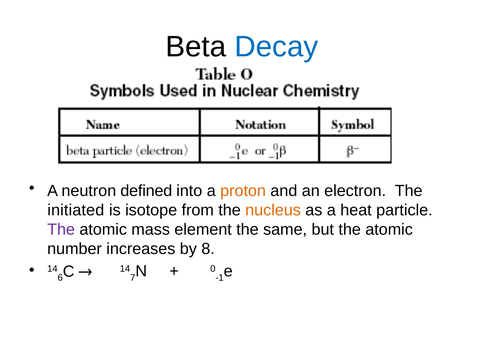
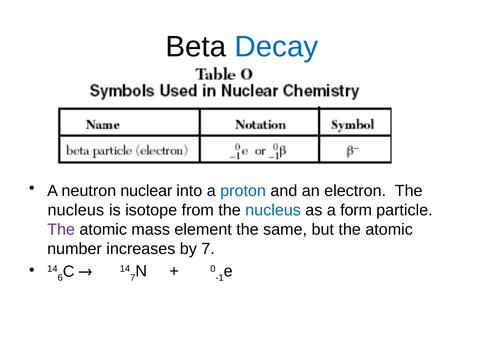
defined: defined -> nuclear (146, 191)
proton colour: orange -> blue (243, 191)
initiated: initiated -> nucleus (76, 210)
nucleus colour: orange -> blue (273, 210)
heat: heat -> form (356, 210)
by 8: 8 -> 7 (208, 249)
